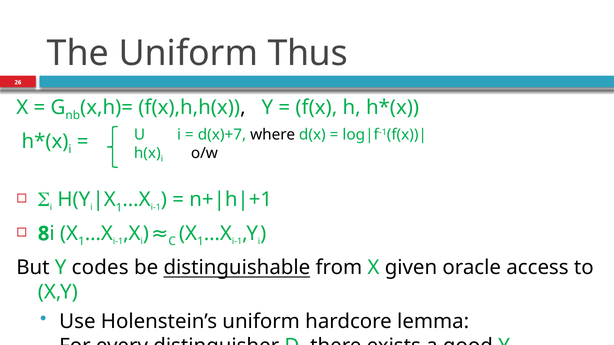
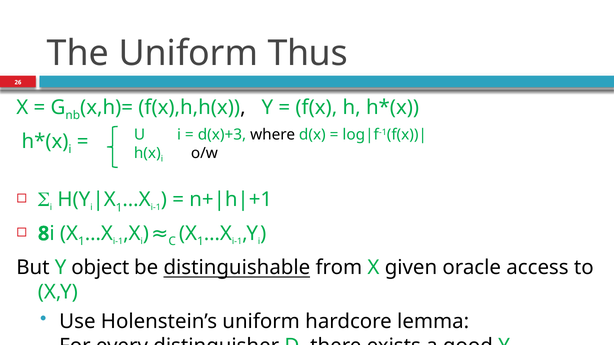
d(x)+7: d(x)+7 -> d(x)+3 (222, 135)
codes: codes -> object (100, 268)
